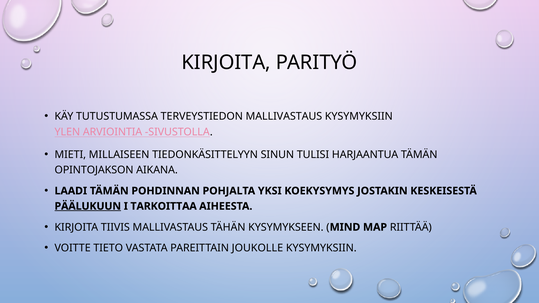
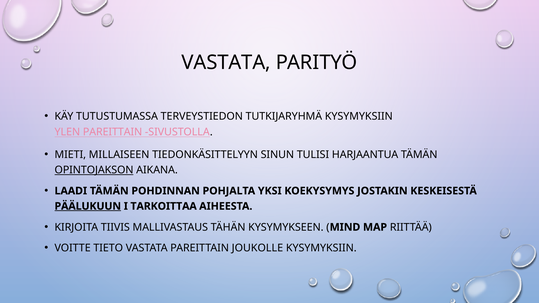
KIRJOITA: KIRJOITA -> VASTATA (226, 62)
TERVEYSTIEDON MALLIVASTAUS: MALLIVASTAUS -> TUTKIJARYHMÄ (284, 116)
YLEN ARVIOINTIA: ARVIOINTIA -> PAREITTAIN (113, 132)
OPINTOJAKSON underline: none -> present (94, 170)
